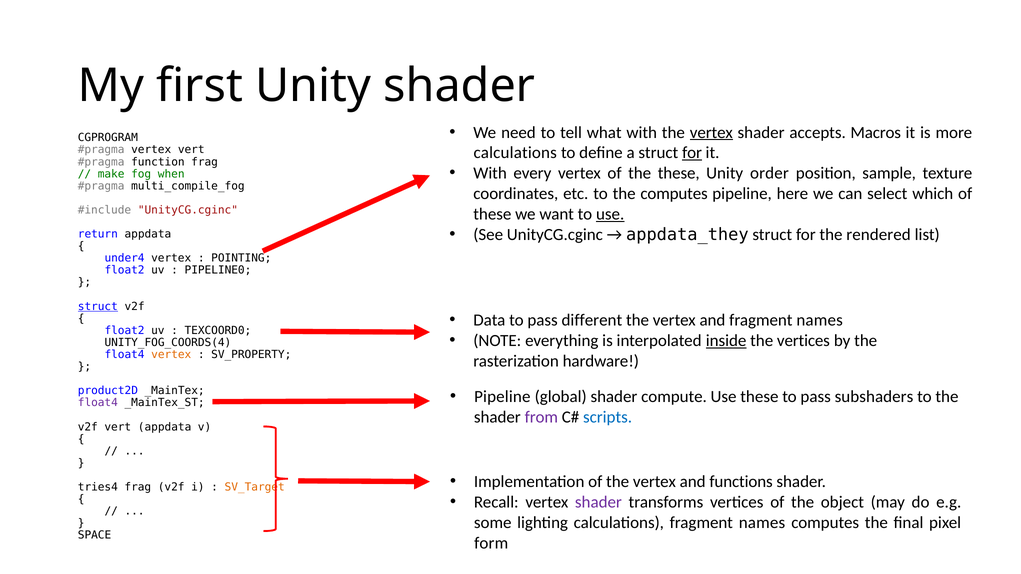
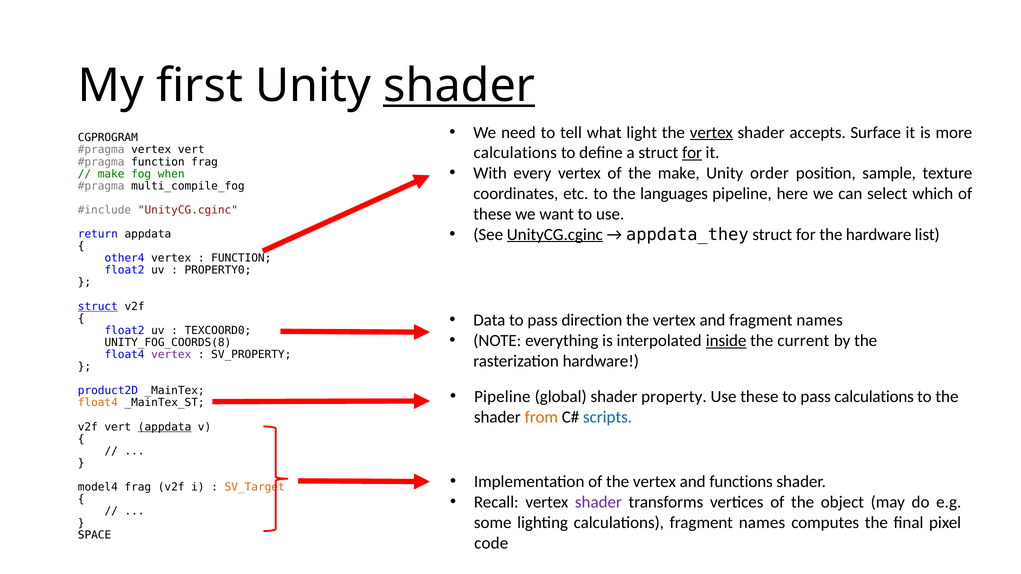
shader underline: none -> present (459, 86)
what with: with -> light (642, 132)
Macros: Macros -> Surface (876, 132)
the these: these -> make (679, 173)
the computes: computes -> languages (674, 194)
use underline: present -> none (610, 214)
UnityCG.cginc underline: none -> present (555, 235)
the rendered: rendered -> hardware (879, 235)
under4: under4 -> other4 (125, 258)
POINTING: POINTING -> FUNCTION (241, 258)
PIPELINE0: PIPELINE0 -> PROPERTY0 (218, 270)
different: different -> direction (592, 320)
the vertices: vertices -> current (803, 341)
UNITY_FOG_COORDS(4: UNITY_FOG_COORDS(4 -> UNITY_FOG_COORDS(8 (168, 343)
vertex colour: orange -> purple (171, 355)
compute: compute -> property (674, 397)
pass subshaders: subshaders -> calculations (874, 397)
float4 colour: purple -> orange (98, 403)
from colour: purple -> orange (541, 417)
appdata underline: none -> present (165, 427)
tries4: tries4 -> model4 (98, 487)
form: form -> code (491, 543)
